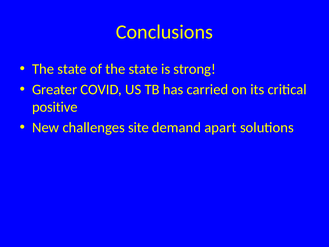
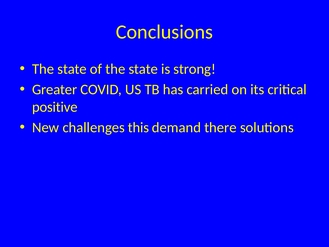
site: site -> this (138, 128)
apart: apart -> there (220, 128)
